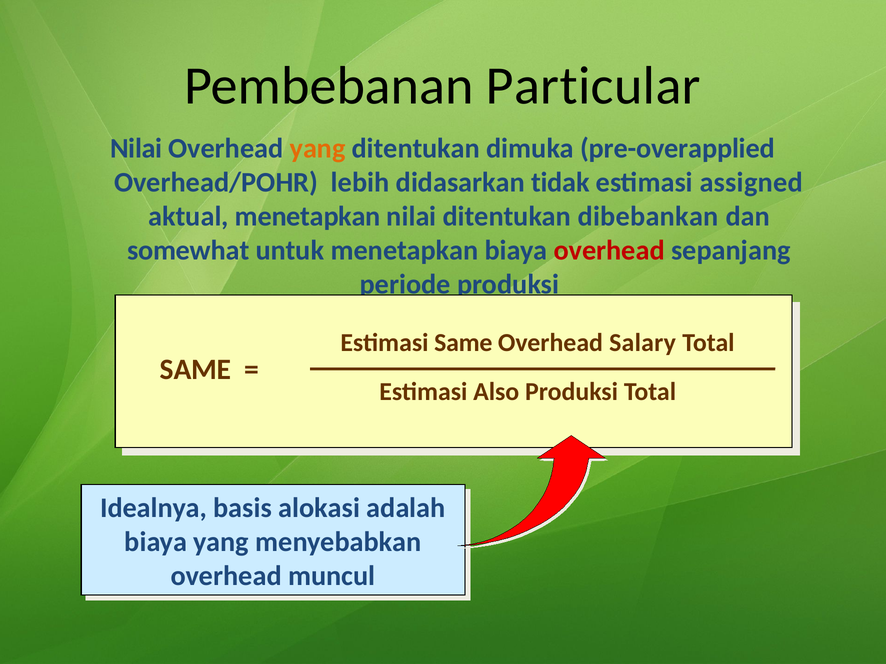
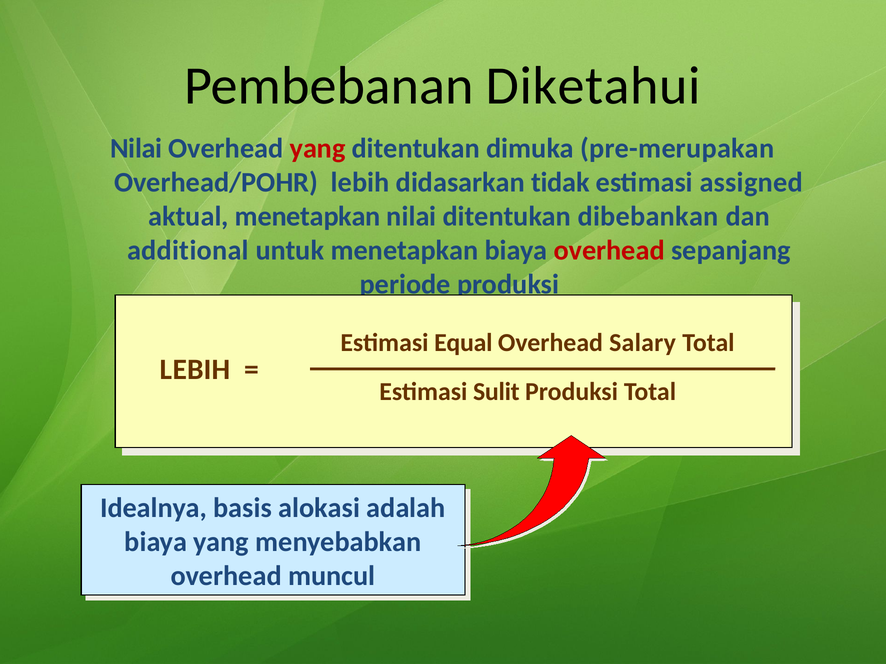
Particular: Particular -> Diketahui (593, 86)
yang colour: orange -> red (318, 149)
pre-overapplied: pre-overapplied -> pre-merupakan (677, 149)
somewhat: somewhat -> additional (188, 251)
Estimasi Same: Same -> Equal (463, 343)
SAME: SAME -> LEBIH (195, 370)
Also: Also -> Sulit (496, 392)
